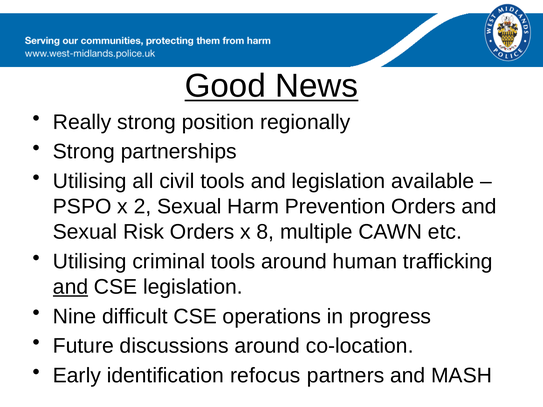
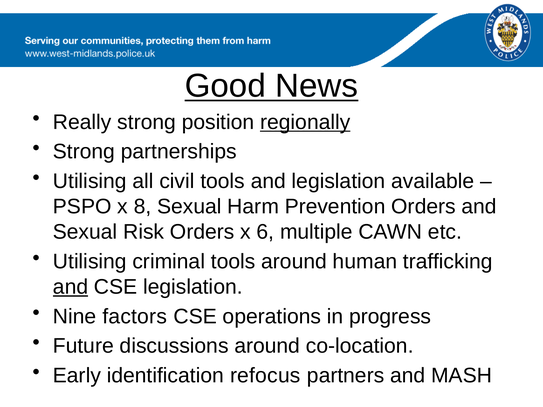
regionally underline: none -> present (305, 122)
2: 2 -> 8 (142, 207)
8: 8 -> 6 (265, 232)
difficult: difficult -> factors (135, 317)
